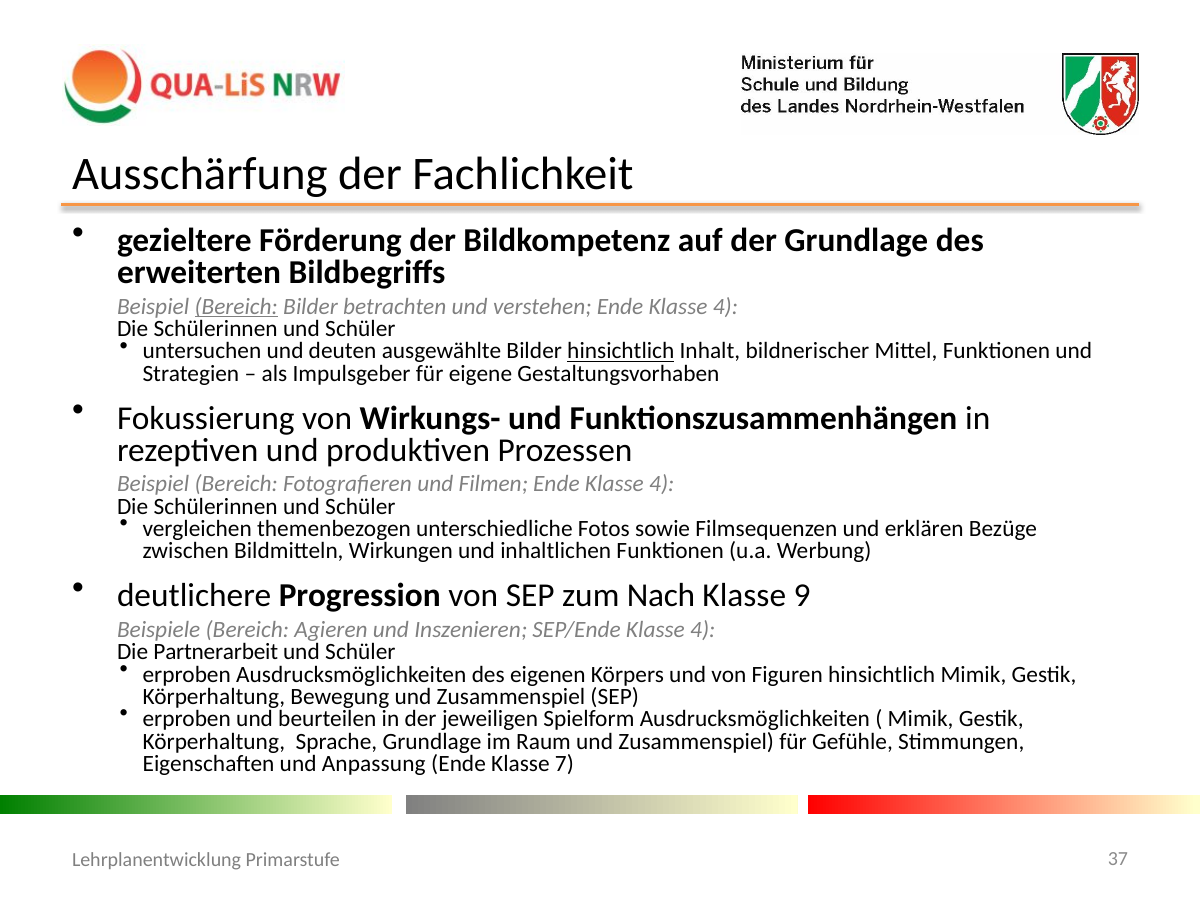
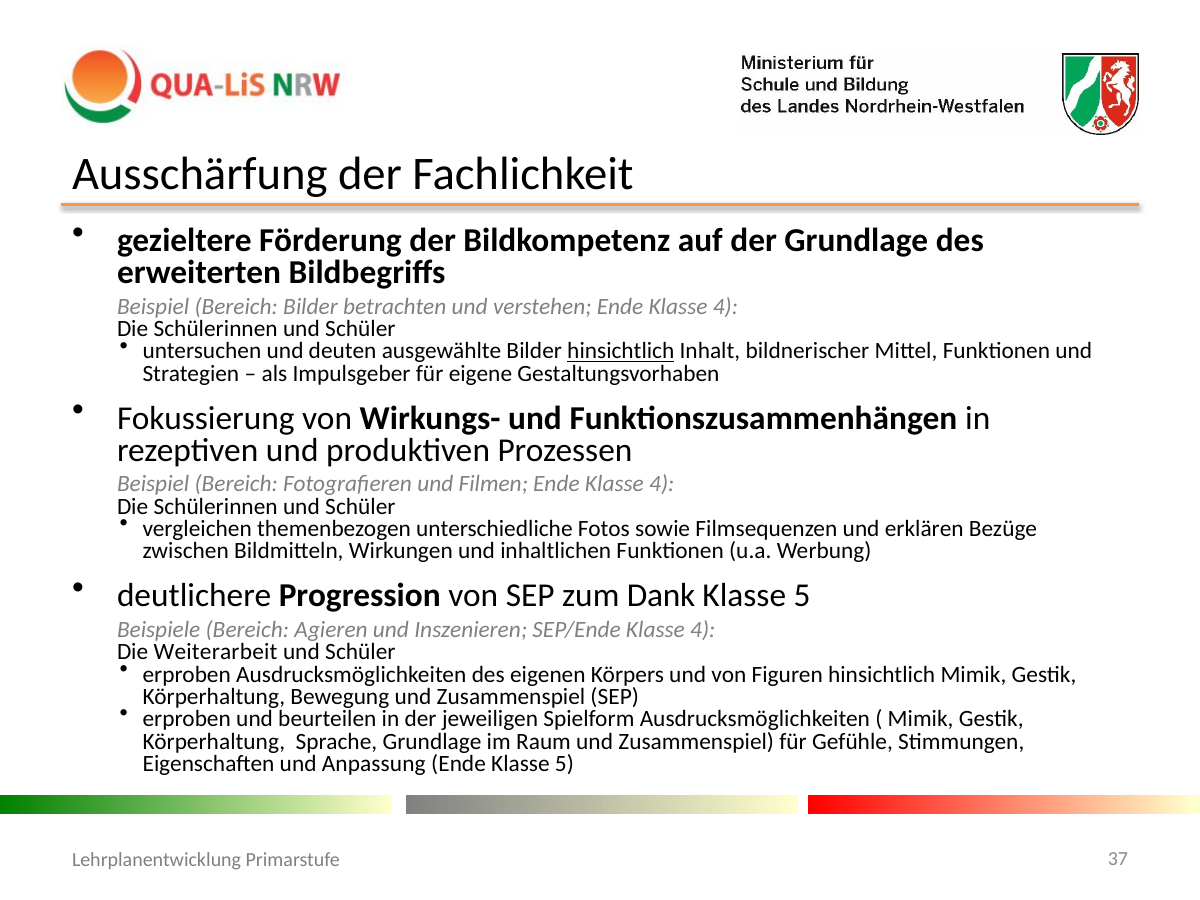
Bereich underline: present -> none (236, 306)
Nach: Nach -> Dank (661, 596)
9: 9 -> 5 (802, 596)
Partnerarbeit: Partnerarbeit -> Weiterarbeit (216, 652)
Ende Klasse 7: 7 -> 5 (564, 764)
